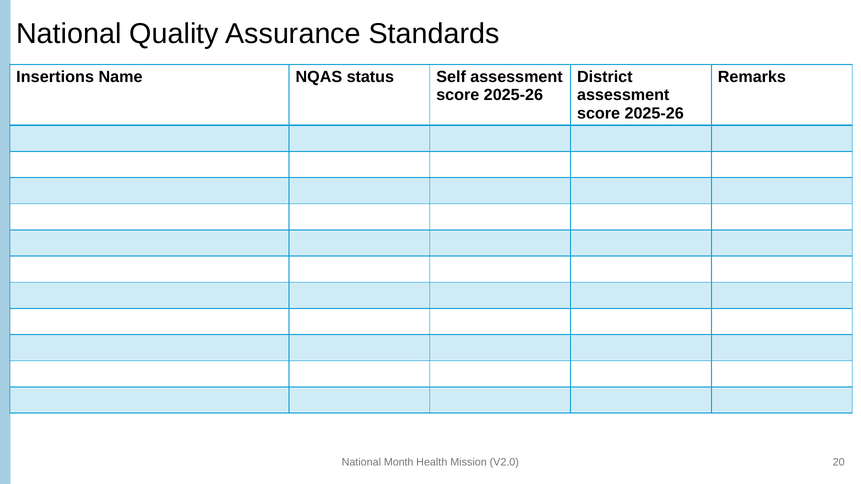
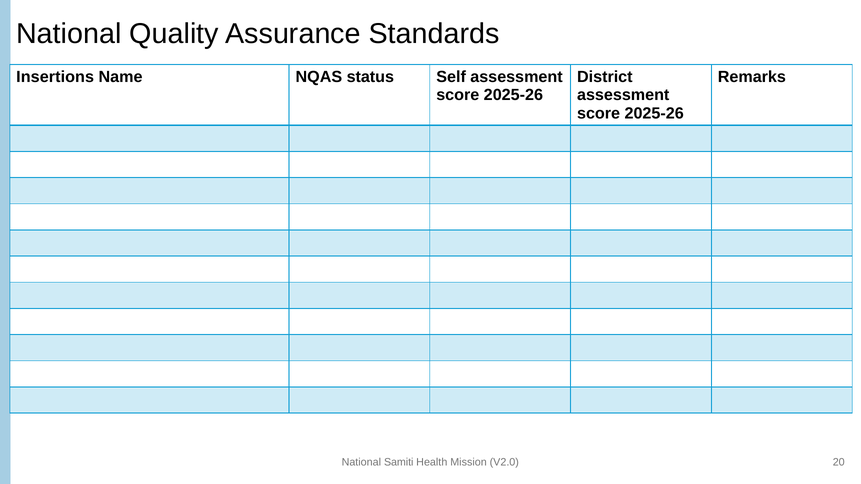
Month: Month -> Samiti (399, 463)
